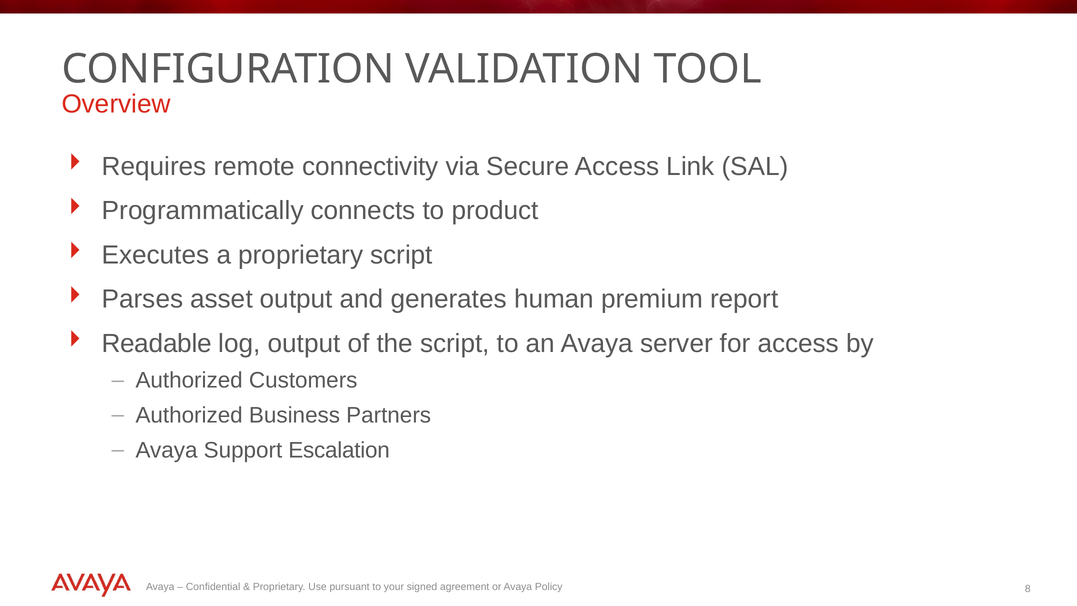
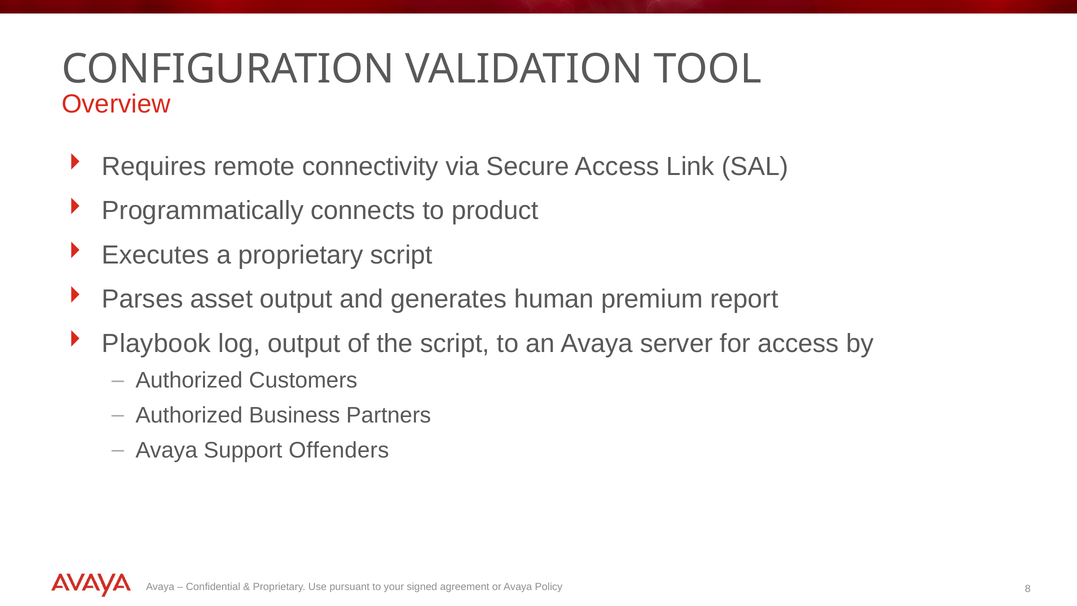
Readable: Readable -> Playbook (156, 343)
Escalation: Escalation -> Offenders (339, 450)
